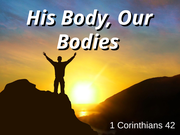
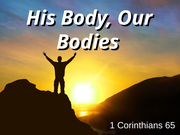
42: 42 -> 65 (170, 125)
